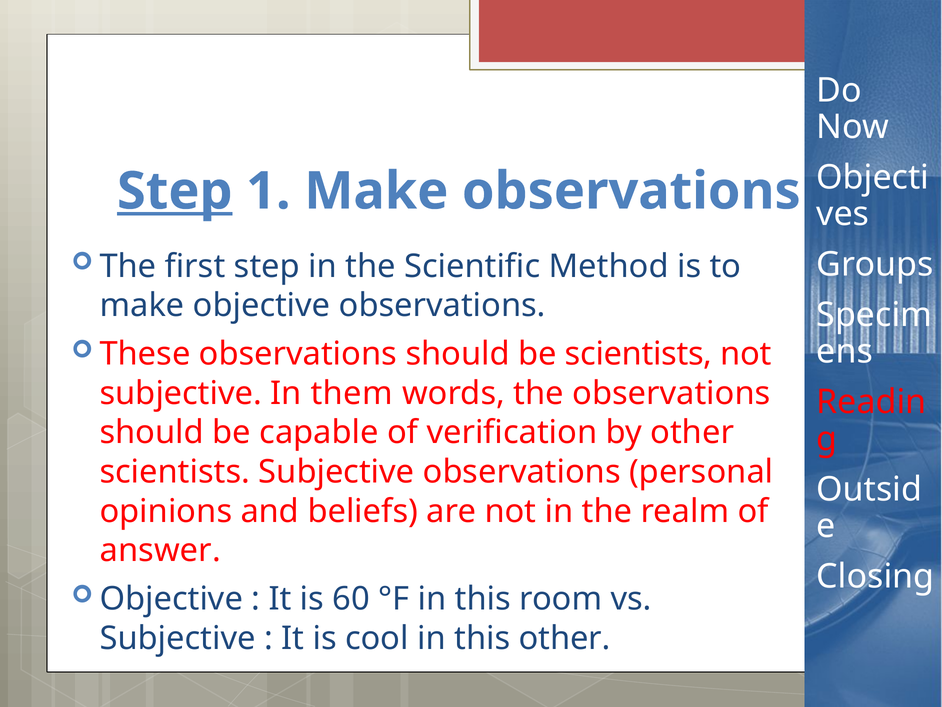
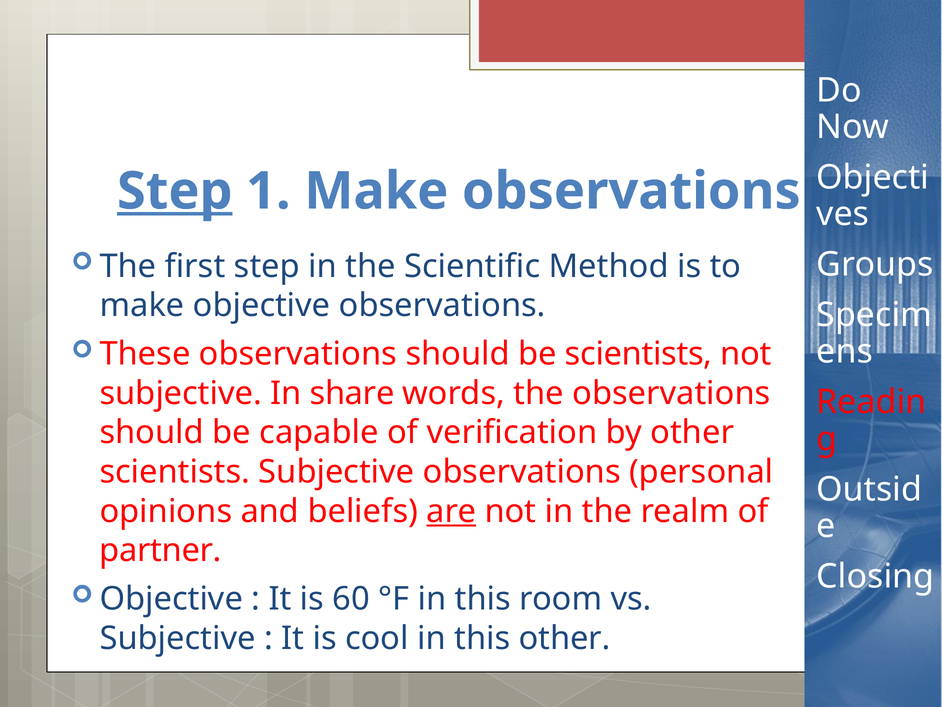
them: them -> share (352, 393)
are underline: none -> present (451, 511)
answer: answer -> partner (160, 550)
